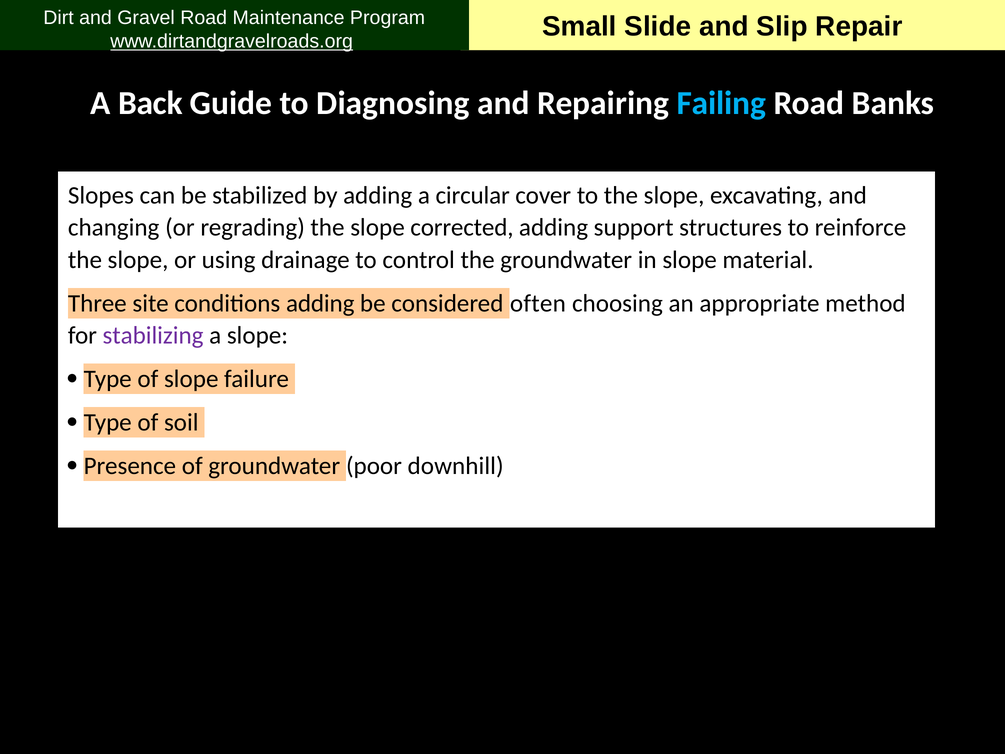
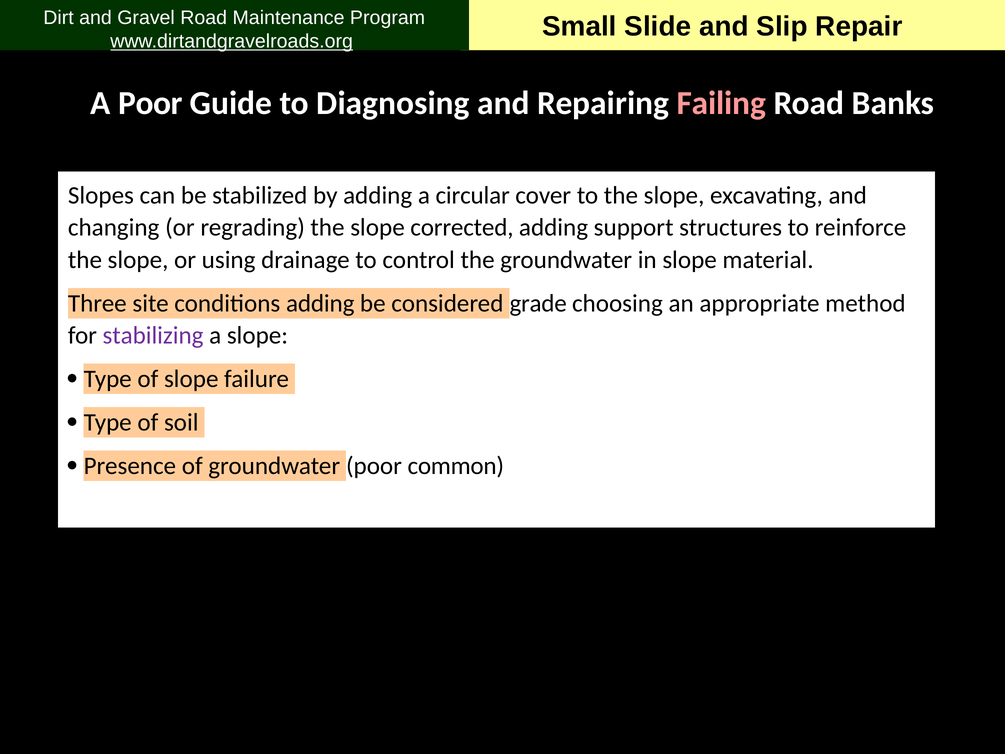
A Back: Back -> Poor (150, 103)
Failing colour: light blue -> pink (721, 103)
often: often -> grade (538, 303)
downhill: downhill -> common (456, 466)
